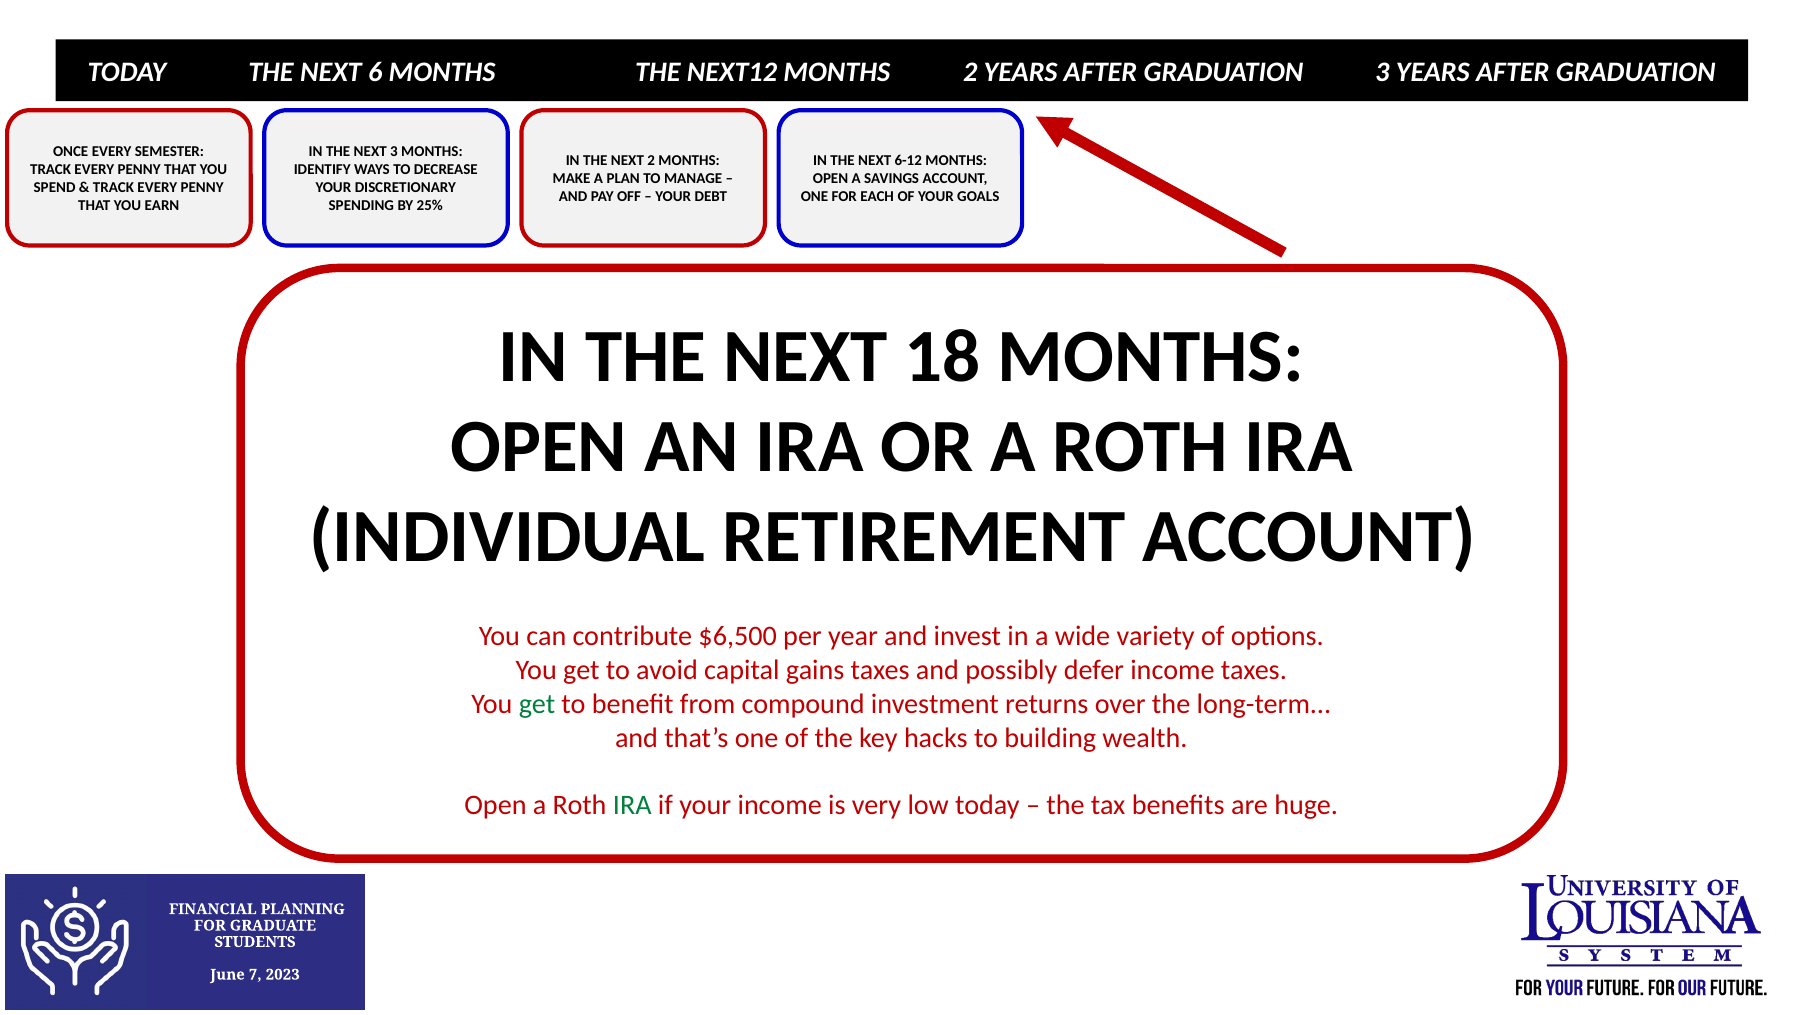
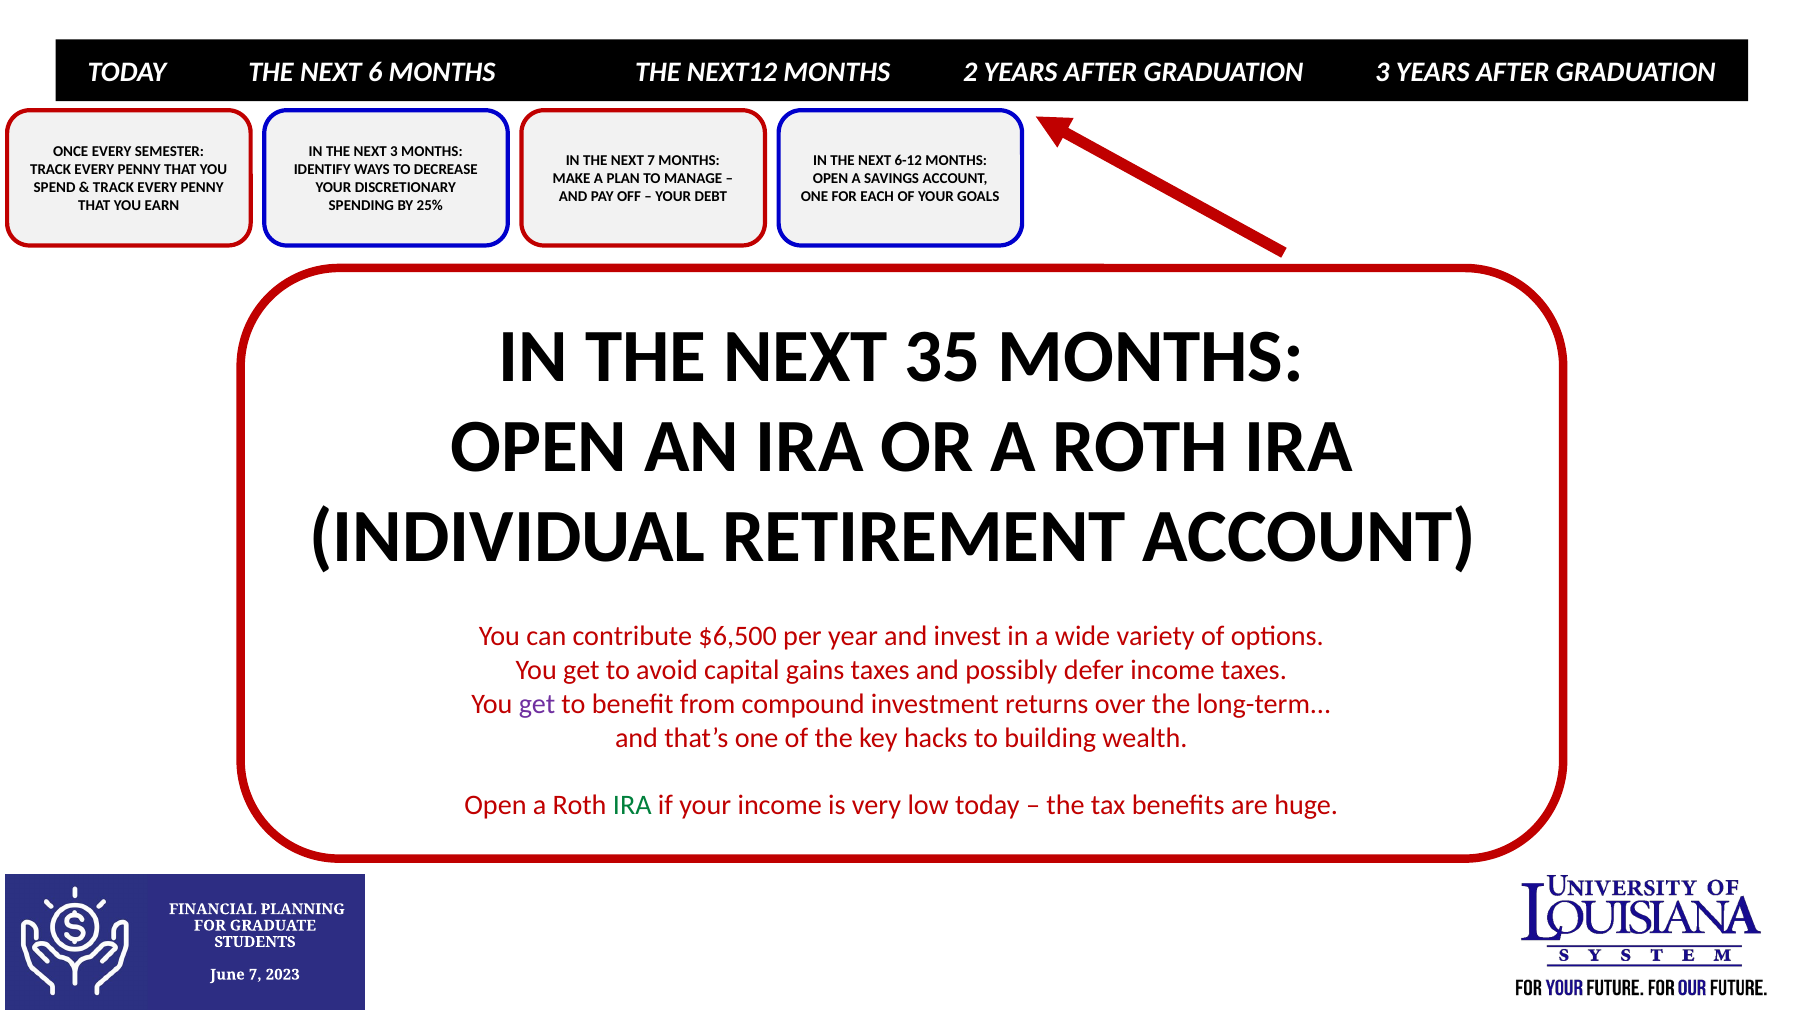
NEXT 2: 2 -> 7 (651, 161)
18: 18 -> 35 (943, 356)
get colour: green -> purple (537, 704)
